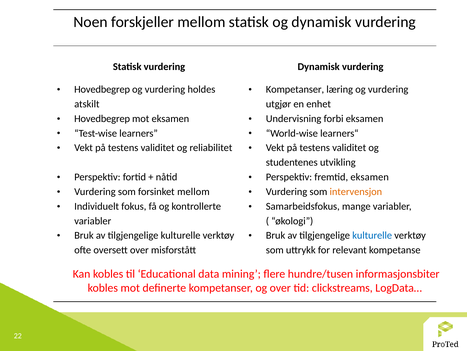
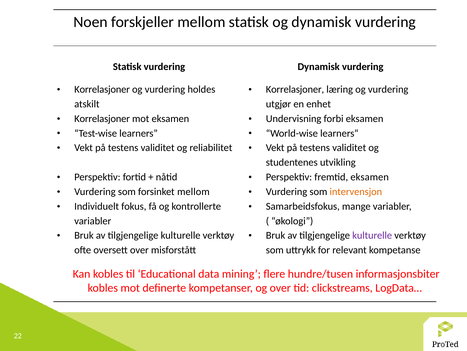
Hovedbegrep: Hovedbegrep -> Korrelasjoner (102, 89)
Kompetanser: Kompetanser -> Korrelasjoner (295, 89)
Hovedbegrep: Hovedbegrep -> Korrelasjoner (102, 118)
kulturelle colour: blue -> purple (372, 235)
